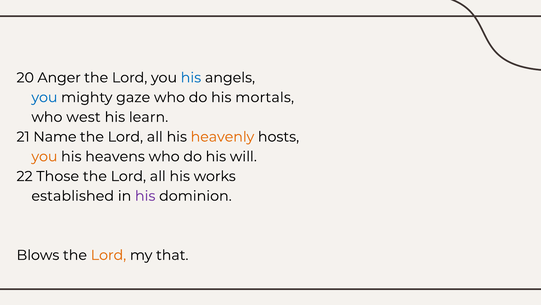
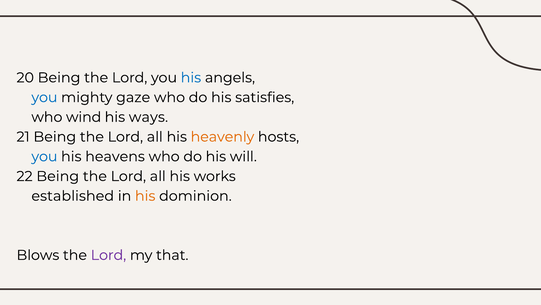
20 Anger: Anger -> Being (59, 78)
mortals: mortals -> satisfies (265, 97)
west: west -> wind (84, 117)
learn: learn -> ways (148, 117)
21 Name: Name -> Being (55, 137)
you colour: orange -> blue (44, 156)
22 Those: Those -> Being (58, 176)
his colour: purple -> orange (145, 196)
Lord colour: orange -> purple (108, 255)
